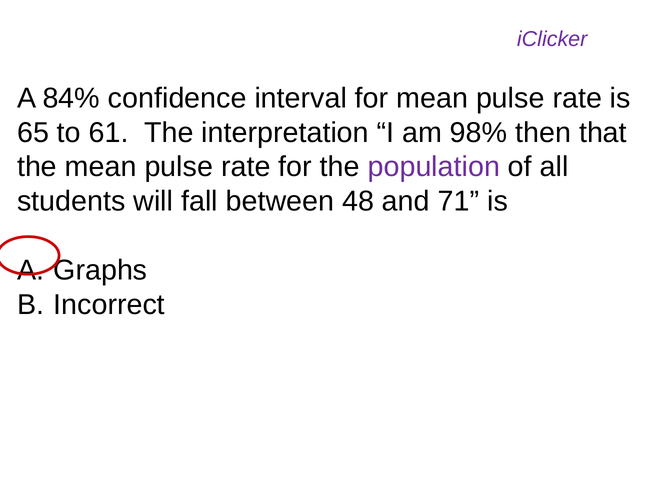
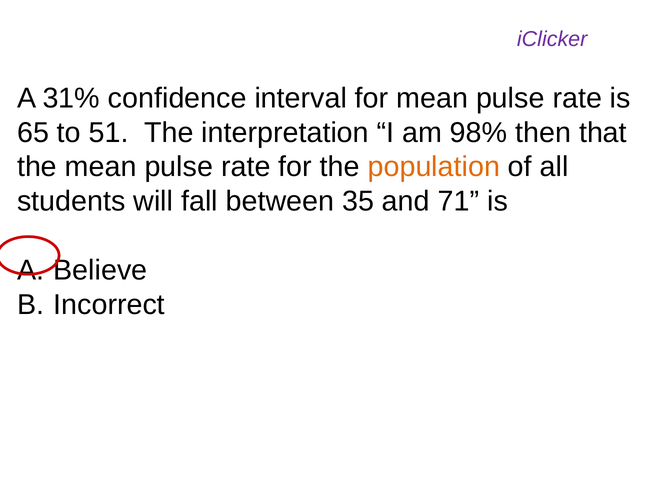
84%: 84% -> 31% (71, 98)
61: 61 -> 51 (109, 133)
population colour: purple -> orange (434, 167)
48: 48 -> 35 (358, 201)
Graphs: Graphs -> Believe (100, 270)
